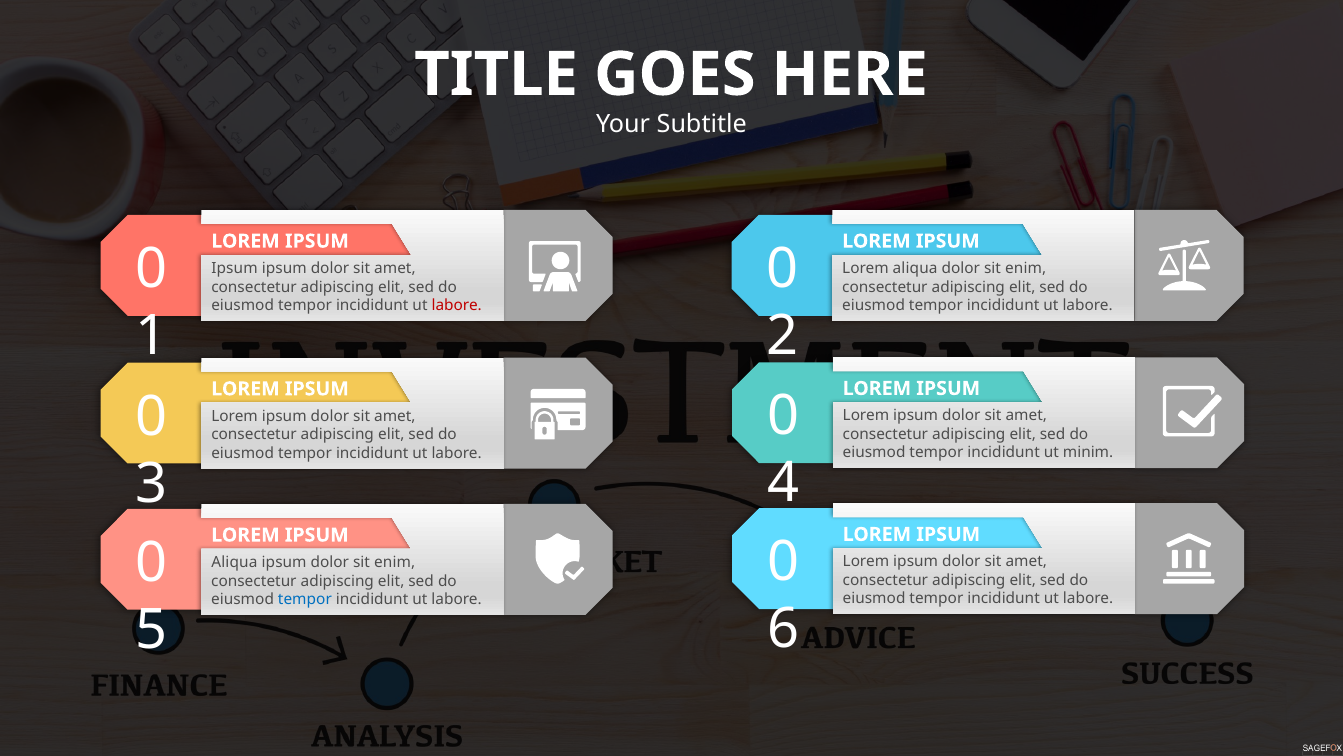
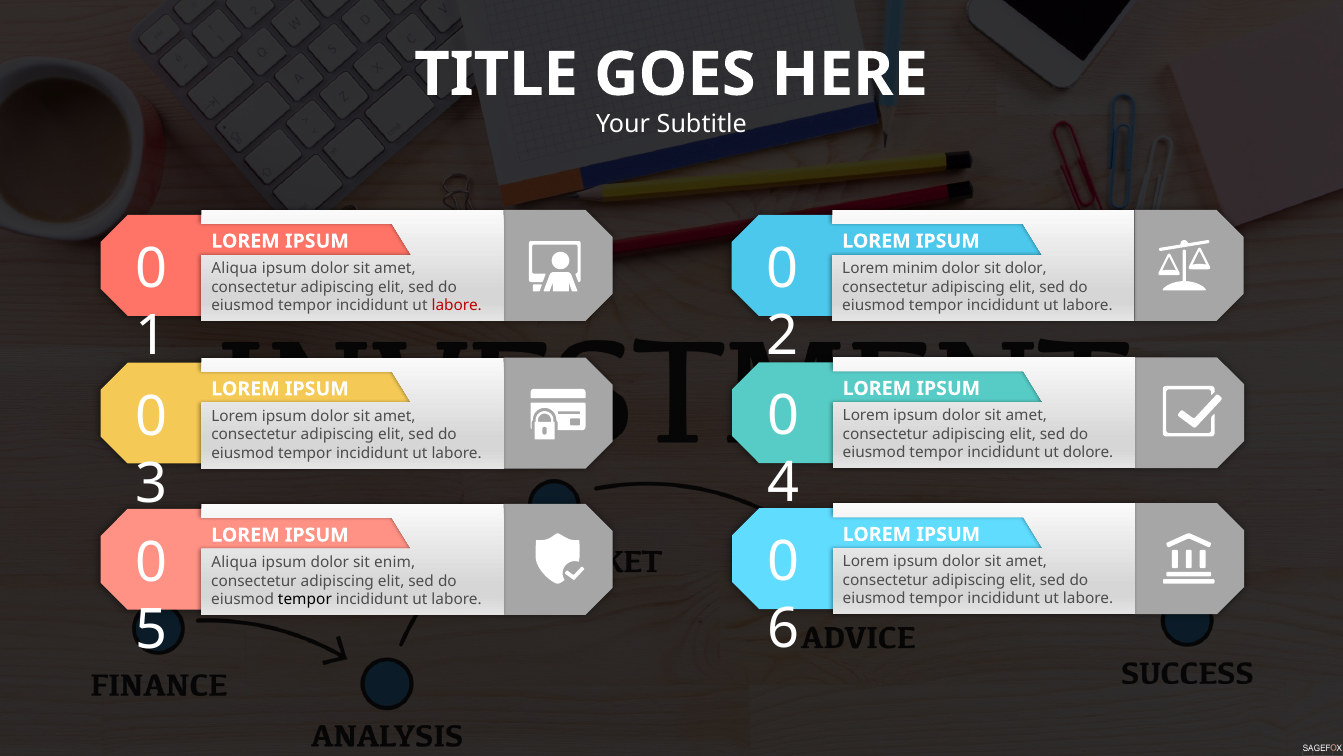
Ipsum: Ipsum -> Aliqua (234, 268)
Lorem aliqua: aliqua -> minim (915, 268)
enim: enim -> dolor (1026, 268)
minim: minim -> dolore (1088, 453)
tempor colour: blue -> black (305, 599)
